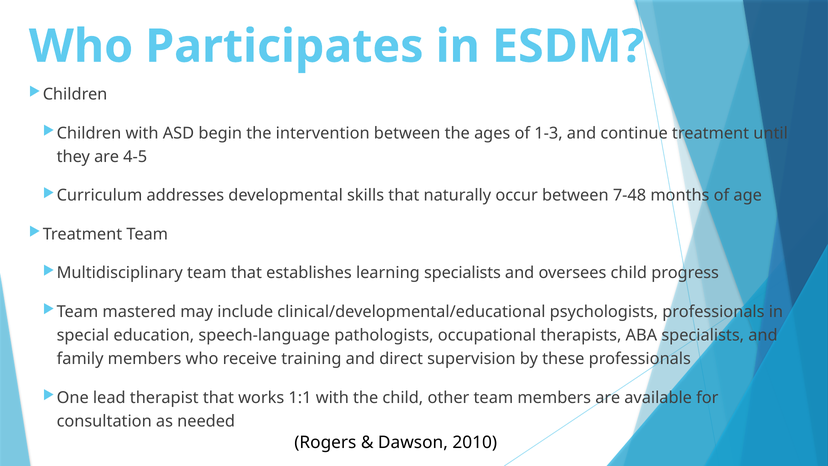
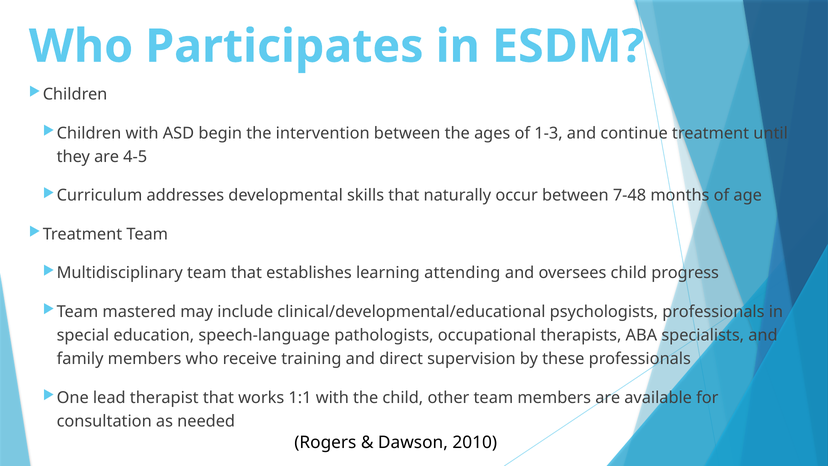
learning specialists: specialists -> attending (462, 273)
